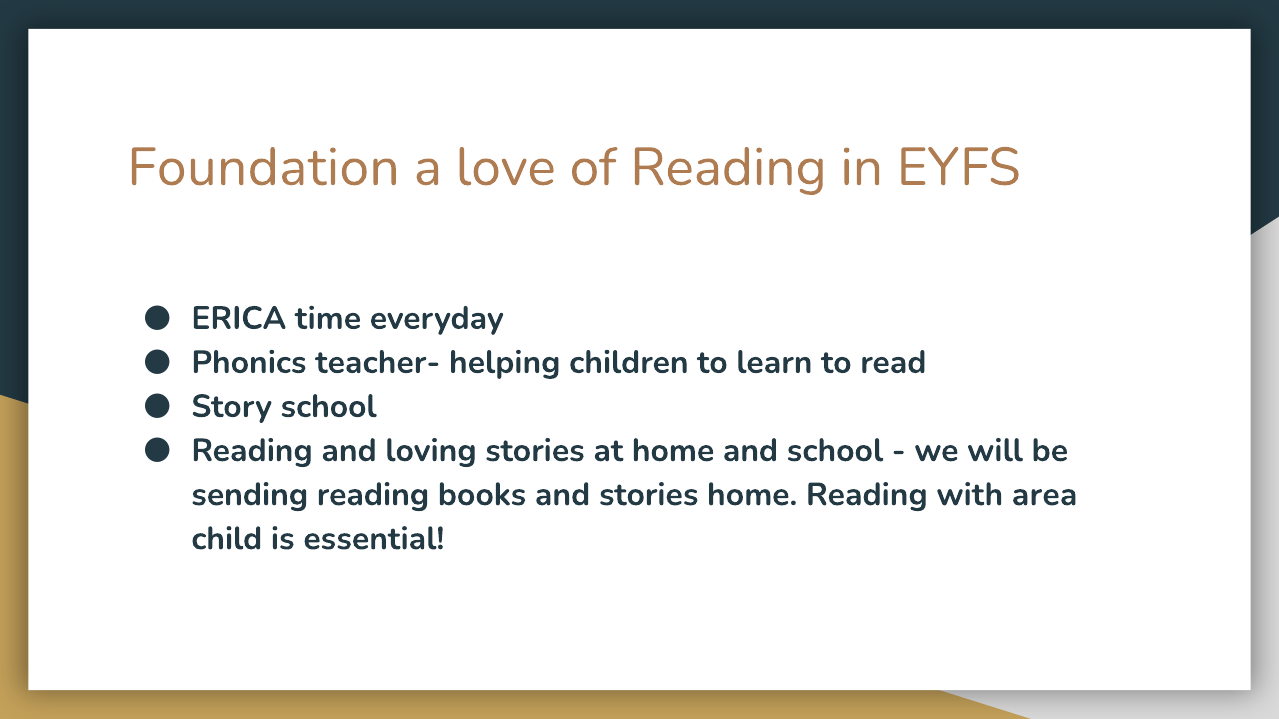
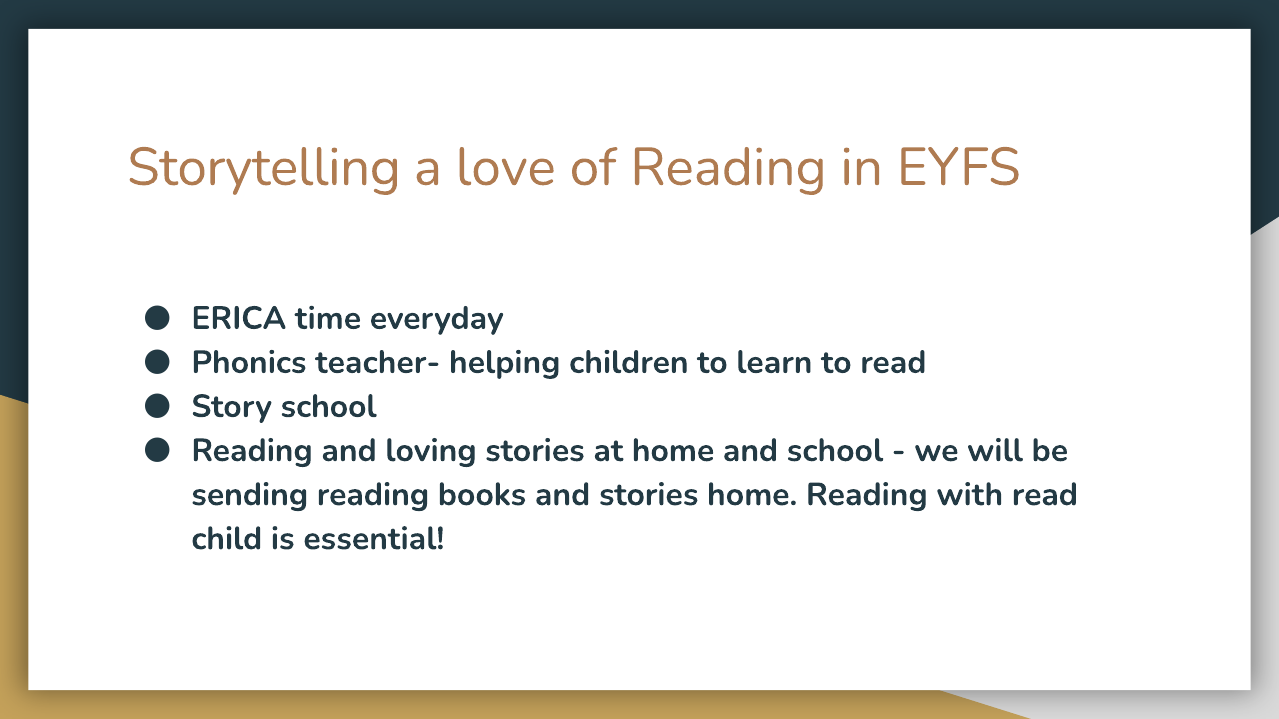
Foundation: Foundation -> Storytelling (264, 167)
with area: area -> read (1045, 495)
